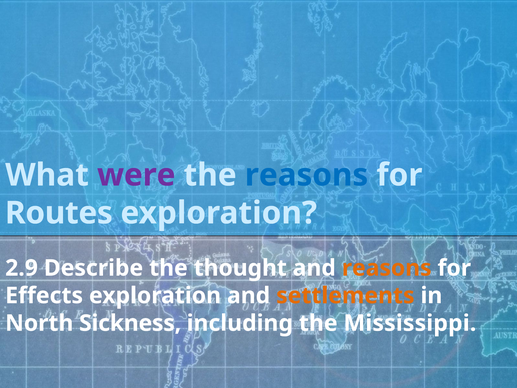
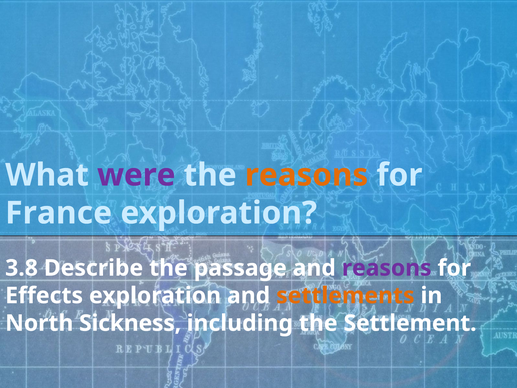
reasons colour: blue -> orange (307, 175)
Routes: Routes -> France (59, 213)
2.9: 2.9 -> 3.8 (22, 268)
thought: thought -> passage (240, 268)
reasons colour: orange -> purple (387, 268)
Mississippi: Mississippi -> Settlement (410, 323)
